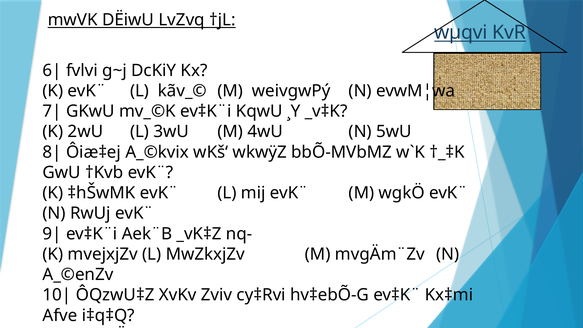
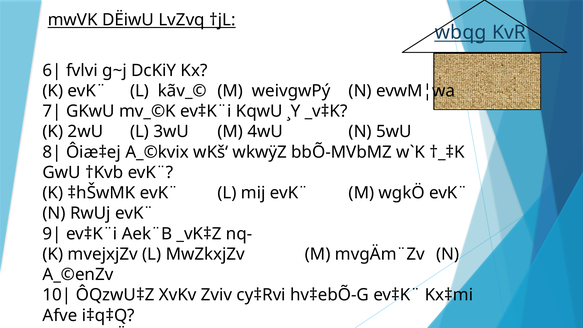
wµqvi: wµqvi -> wbqg (461, 32)
